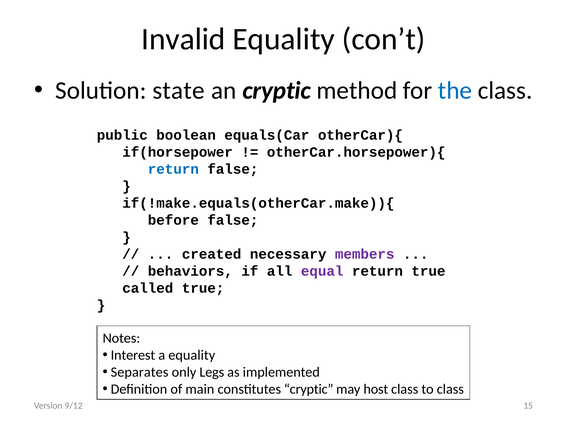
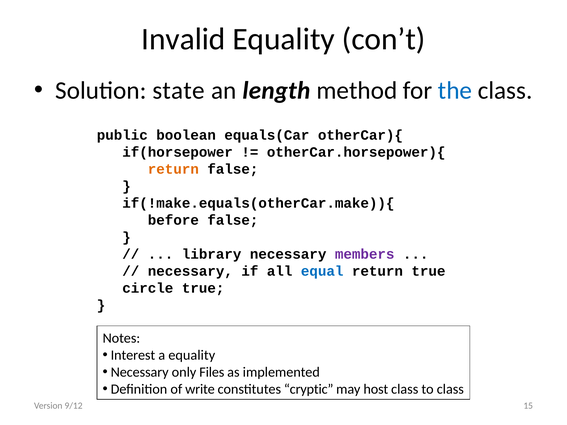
an cryptic: cryptic -> length (276, 91)
return colour: blue -> orange (173, 169)
created: created -> library (212, 254)
behaviors: behaviors -> necessary (190, 271)
equal colour: purple -> blue (322, 271)
called: called -> circle (148, 288)
Separates: Separates -> Necessary (140, 372)
Legs: Legs -> Files (212, 372)
main: main -> write (200, 389)
